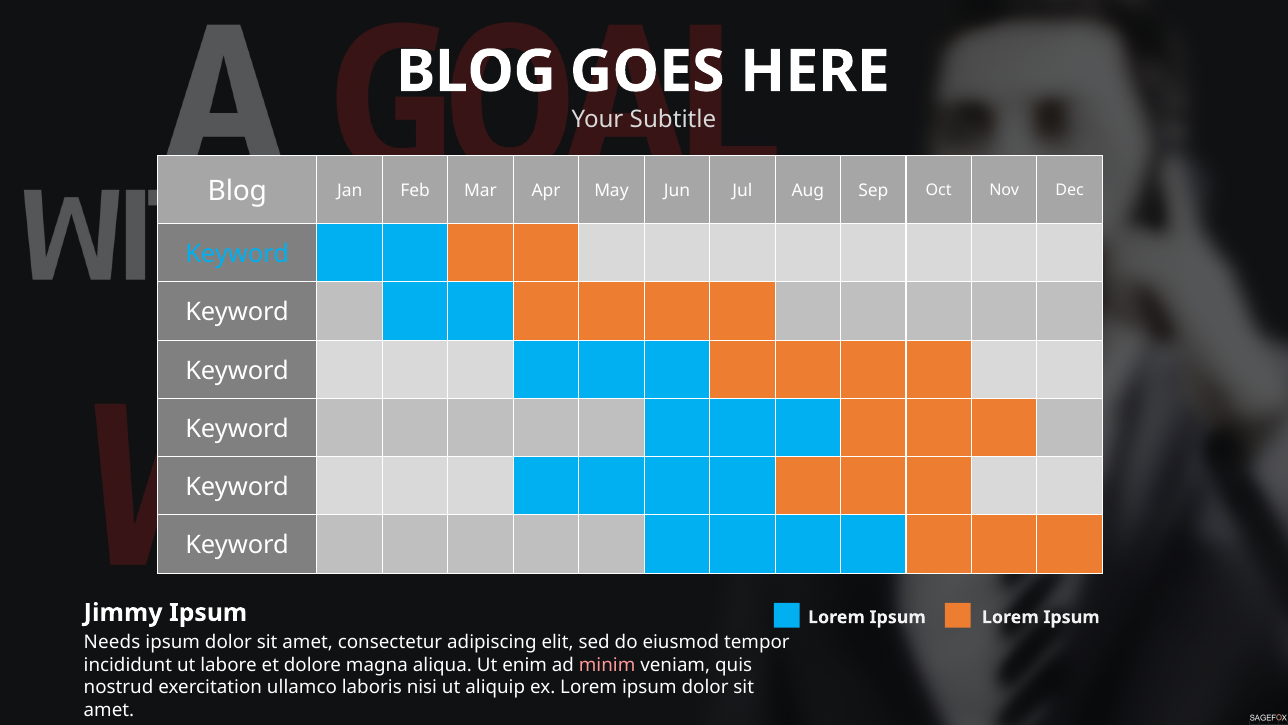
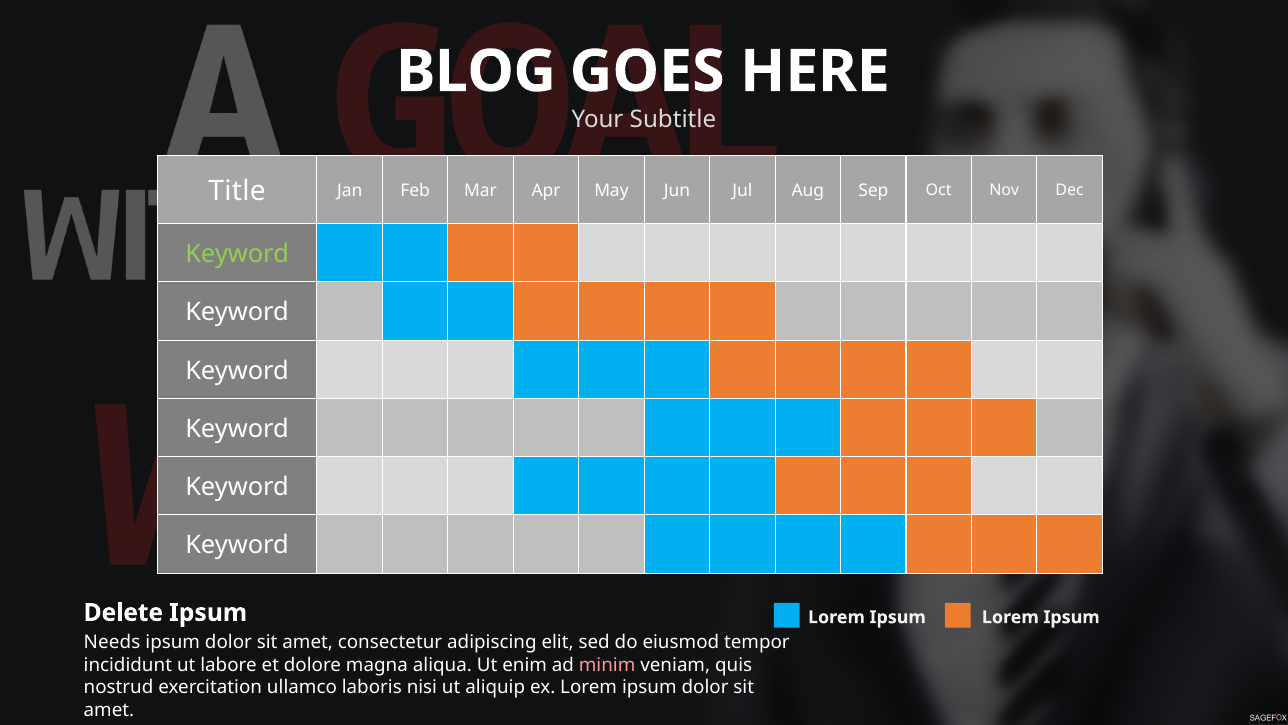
Blog: Blog -> Title (237, 191)
Keyword colour: light blue -> light green (237, 254)
Jimmy: Jimmy -> Delete (123, 612)
